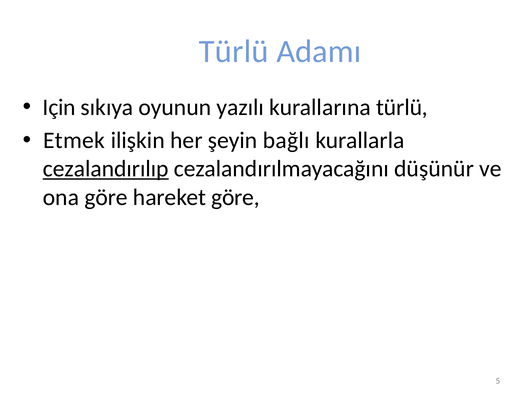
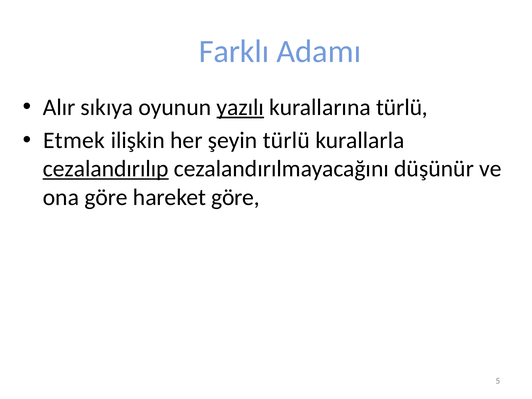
Türlü: Türlü -> Farklı (234, 51)
Için: Için -> Alır (59, 107)
yazılı underline: none -> present (240, 107)
şeyin bağlı: bağlı -> türlü (286, 140)
